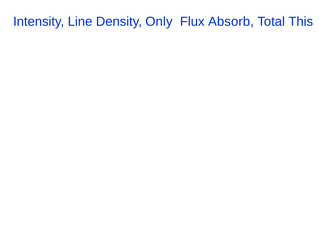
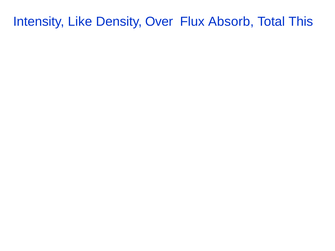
Line: Line -> Like (80, 22)
Only: Only -> Over (159, 22)
